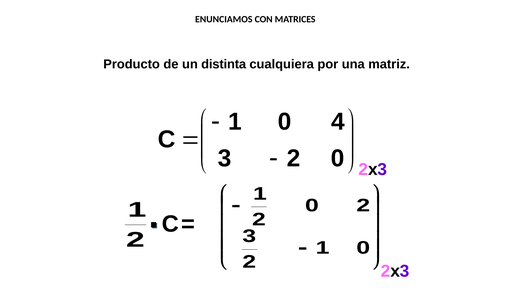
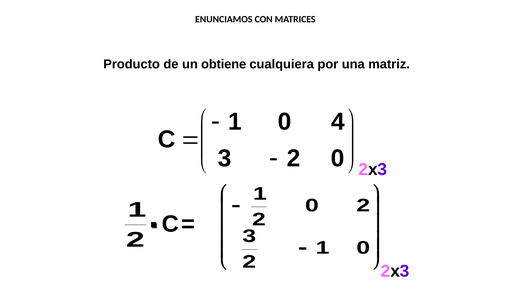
distinta: distinta -> obtiene (224, 64)
